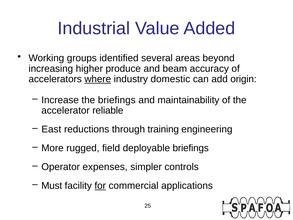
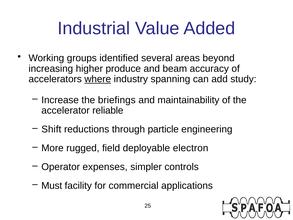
domestic: domestic -> spanning (170, 79)
origin: origin -> study (243, 79)
East: East -> Shift (51, 129)
training: training -> particle (163, 129)
deployable briefings: briefings -> electron (191, 148)
for underline: present -> none (100, 185)
